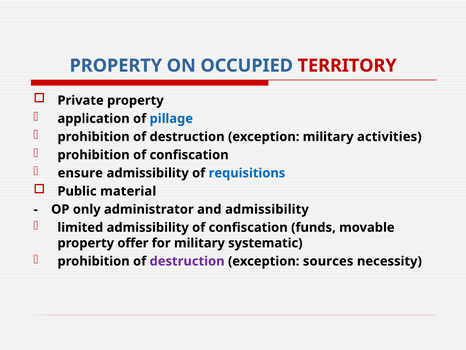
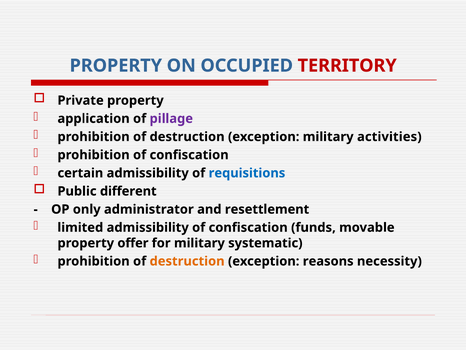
pillage colour: blue -> purple (171, 118)
ensure: ensure -> certain (80, 173)
material: material -> different (128, 191)
and admissibility: admissibility -> resettlement (267, 209)
destruction colour: purple -> orange (187, 261)
sources: sources -> reasons (328, 261)
